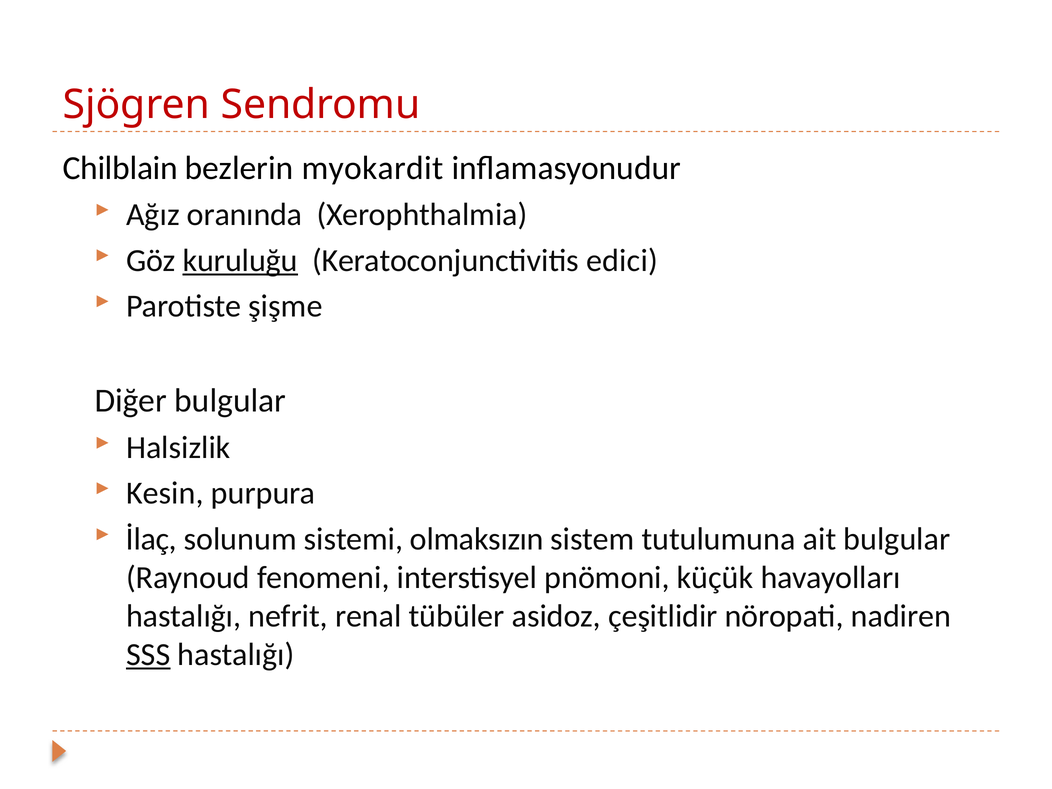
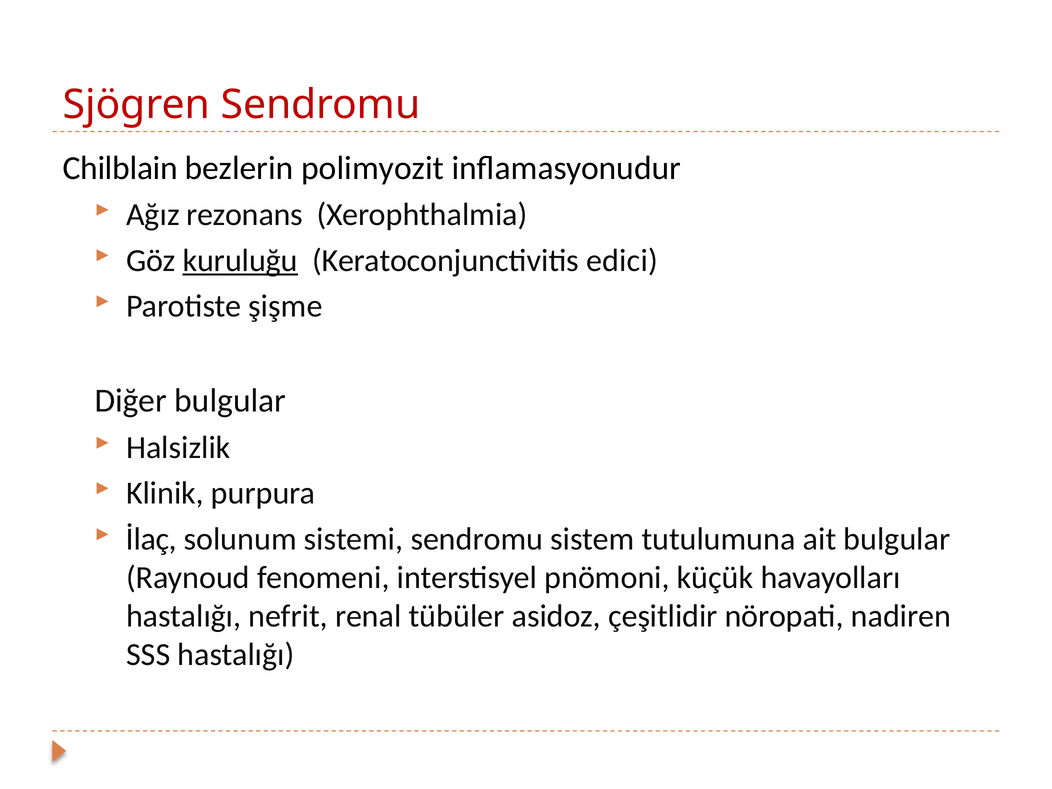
myokardit: myokardit -> polimyozit (373, 168)
oranında: oranında -> rezonans (245, 215)
Kesin: Kesin -> Klinik (165, 493)
sistemi olmaksızın: olmaksızın -> sendromu (477, 539)
SSS underline: present -> none (148, 655)
